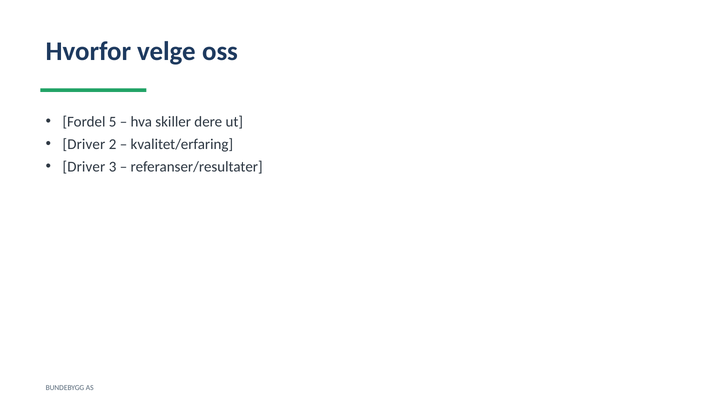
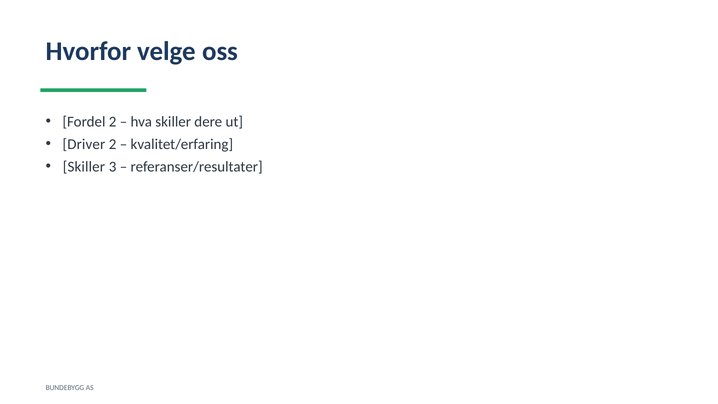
Fordel 5: 5 -> 2 (113, 122)
Driver: Driver -> Skiller (84, 167)
